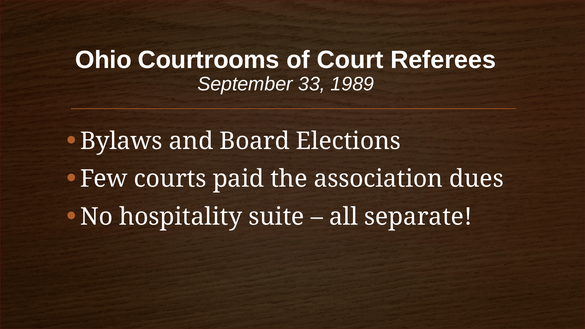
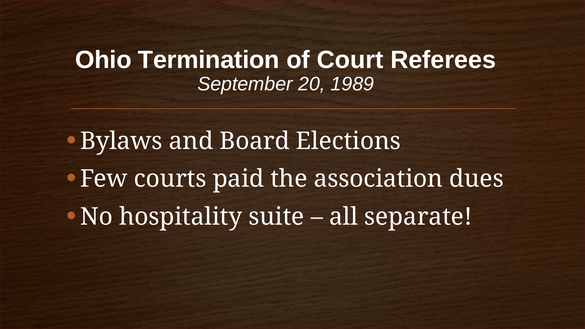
Courtrooms: Courtrooms -> Termination (209, 60)
33: 33 -> 20 (312, 84)
